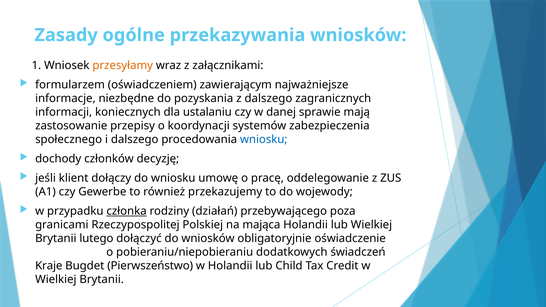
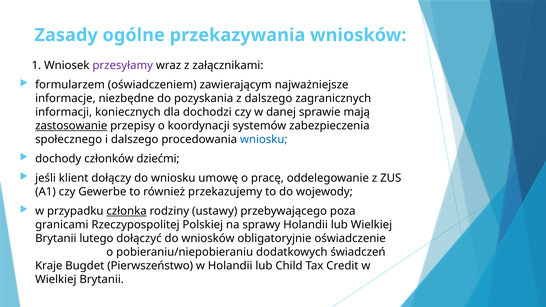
przesyłamy colour: orange -> purple (123, 65)
ustalaniu: ustalaniu -> dochodzi (207, 112)
zastosowanie underline: none -> present (71, 126)
decyzję: decyzję -> dziećmi (158, 159)
działań: działań -> ustawy (215, 211)
mająca: mająca -> sprawy (261, 225)
